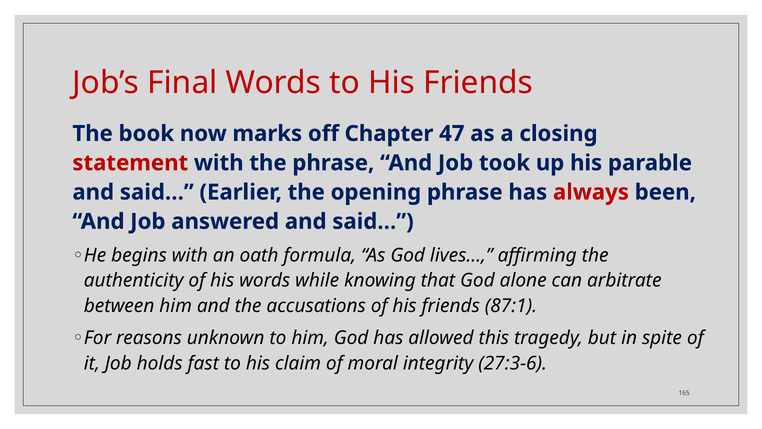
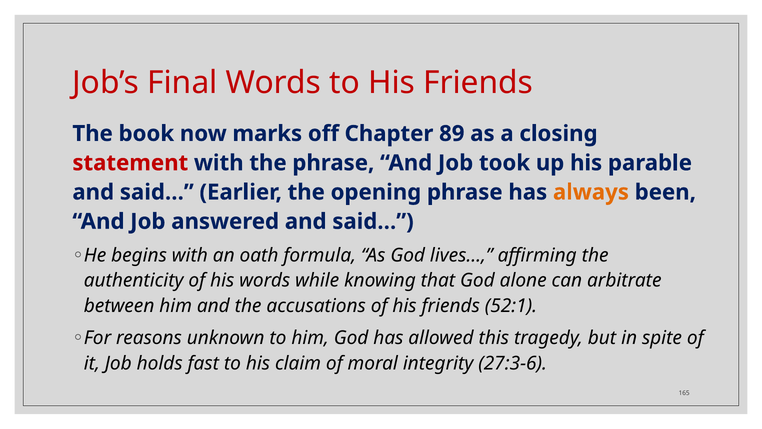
47: 47 -> 89 (452, 134)
always colour: red -> orange (591, 192)
87:1: 87:1 -> 52:1 (511, 306)
